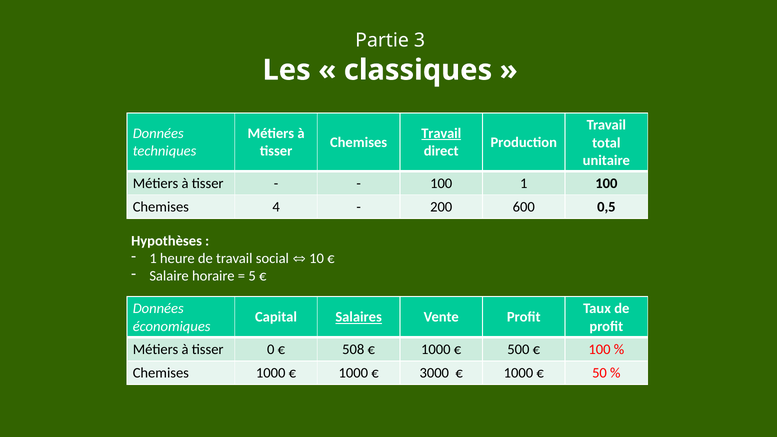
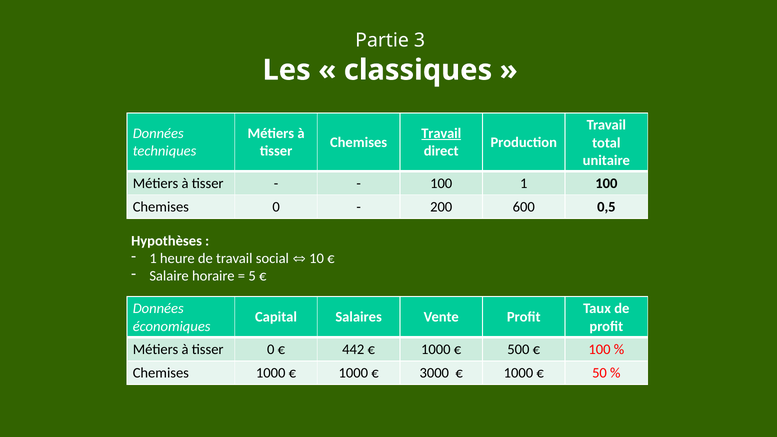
Chemises 4: 4 -> 0 (276, 207)
Salaires underline: present -> none (359, 317)
508: 508 -> 442 (353, 349)
